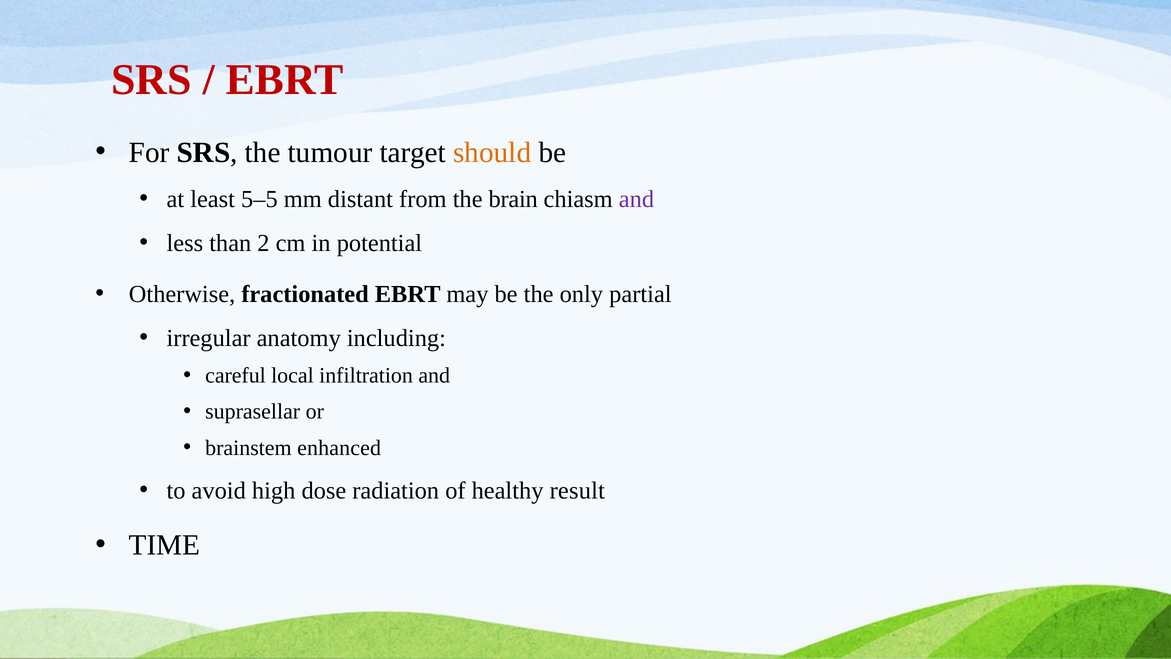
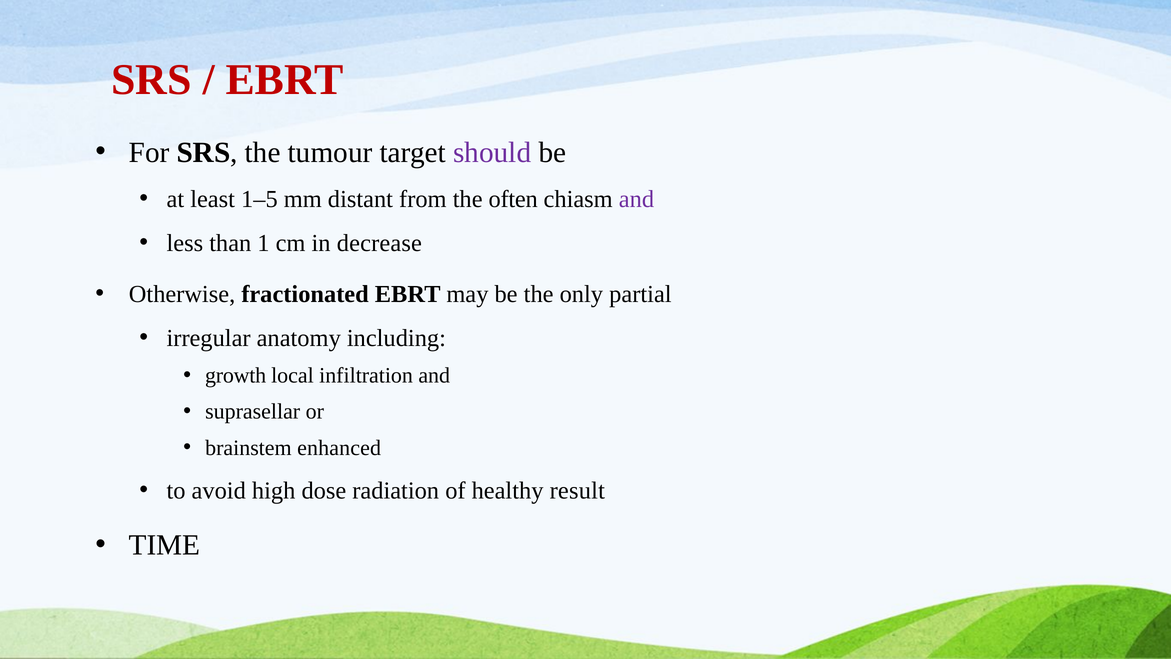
should colour: orange -> purple (492, 152)
5–5: 5–5 -> 1–5 (259, 199)
brain: brain -> often (513, 199)
2: 2 -> 1 (263, 243)
potential: potential -> decrease (379, 243)
careful: careful -> growth (236, 375)
